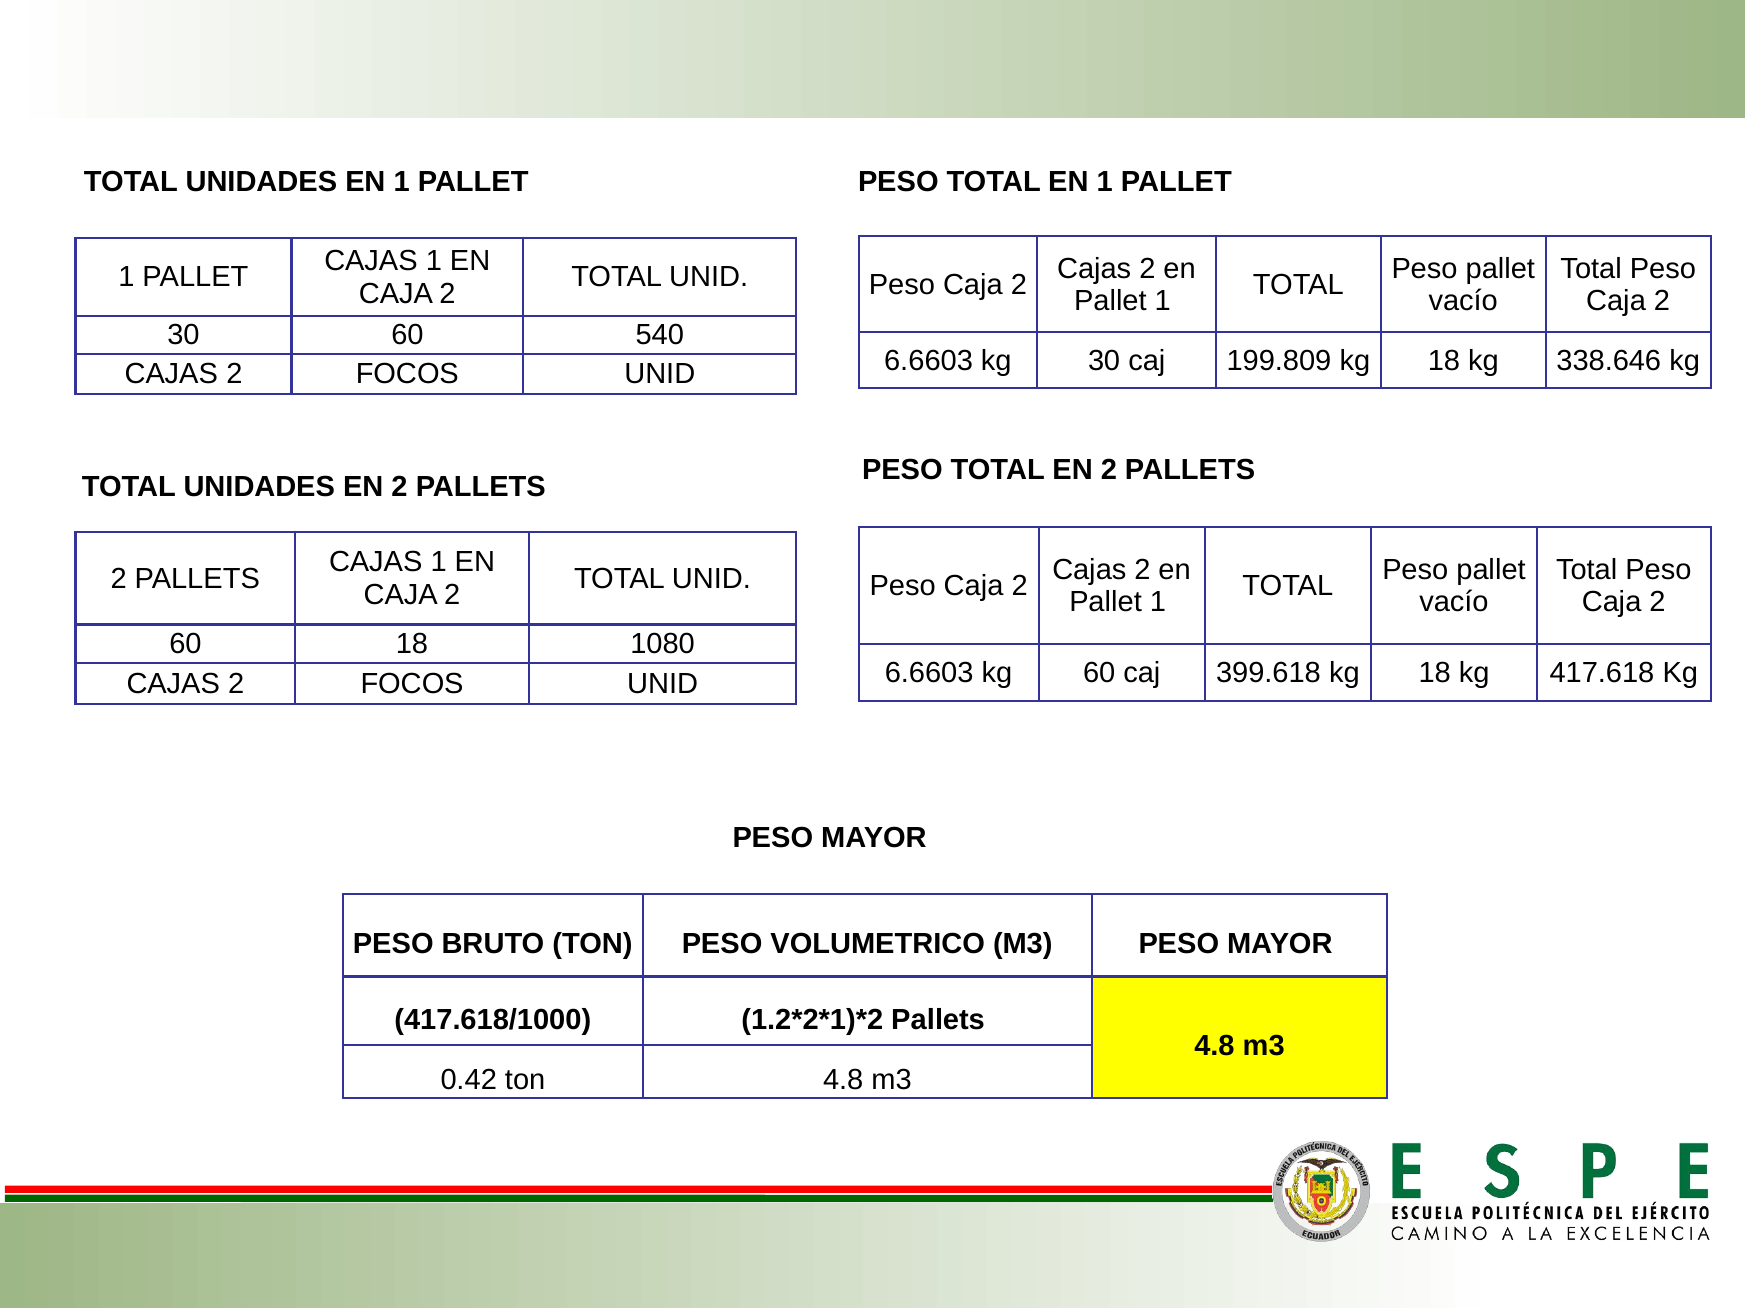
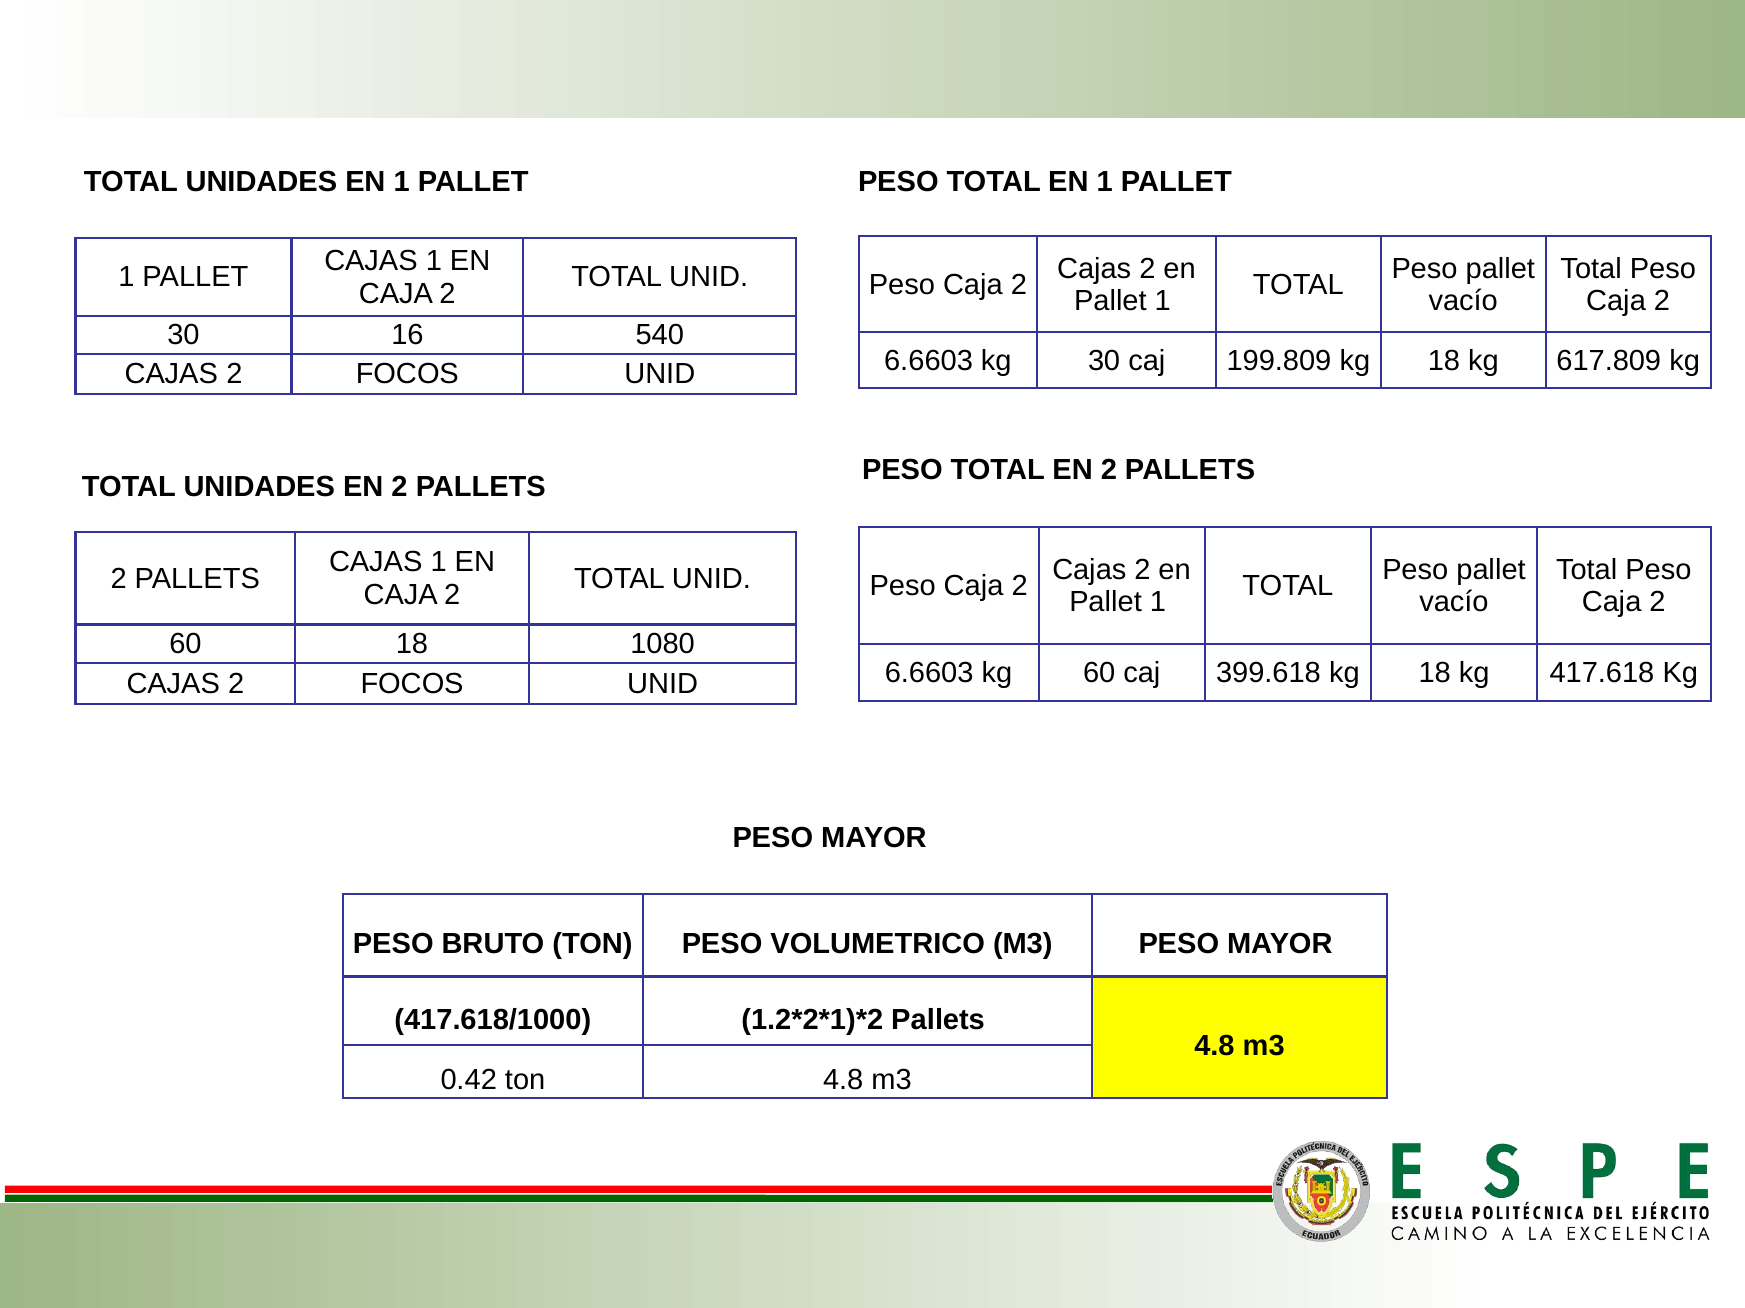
30 60: 60 -> 16 (407, 335)
338.646: 338.646 -> 617.809 (1609, 361)
